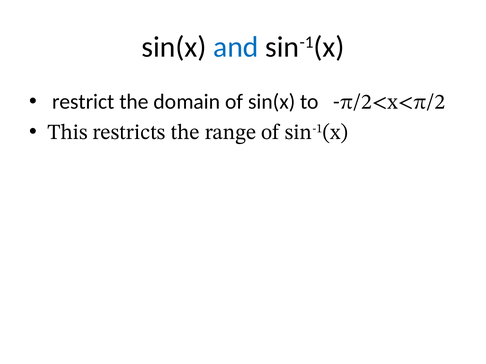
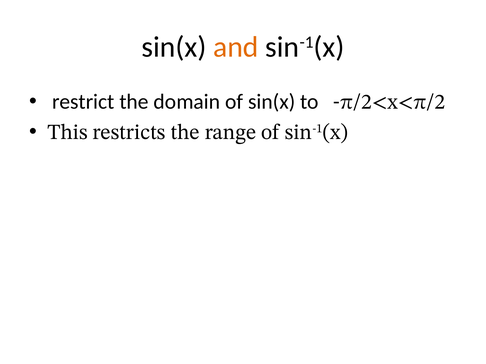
and colour: blue -> orange (236, 47)
